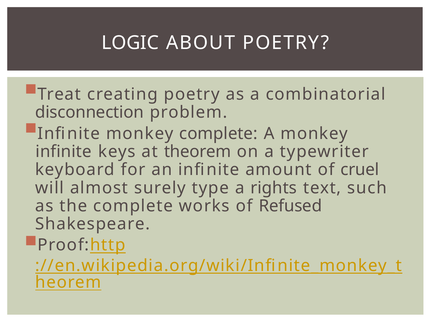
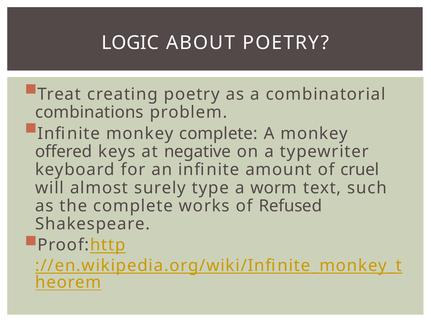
disconnection: disconnection -> combinations (89, 113)
infinite: infinite -> offered (64, 152)
theorem: theorem -> negative (198, 152)
rights: rights -> worm (274, 188)
